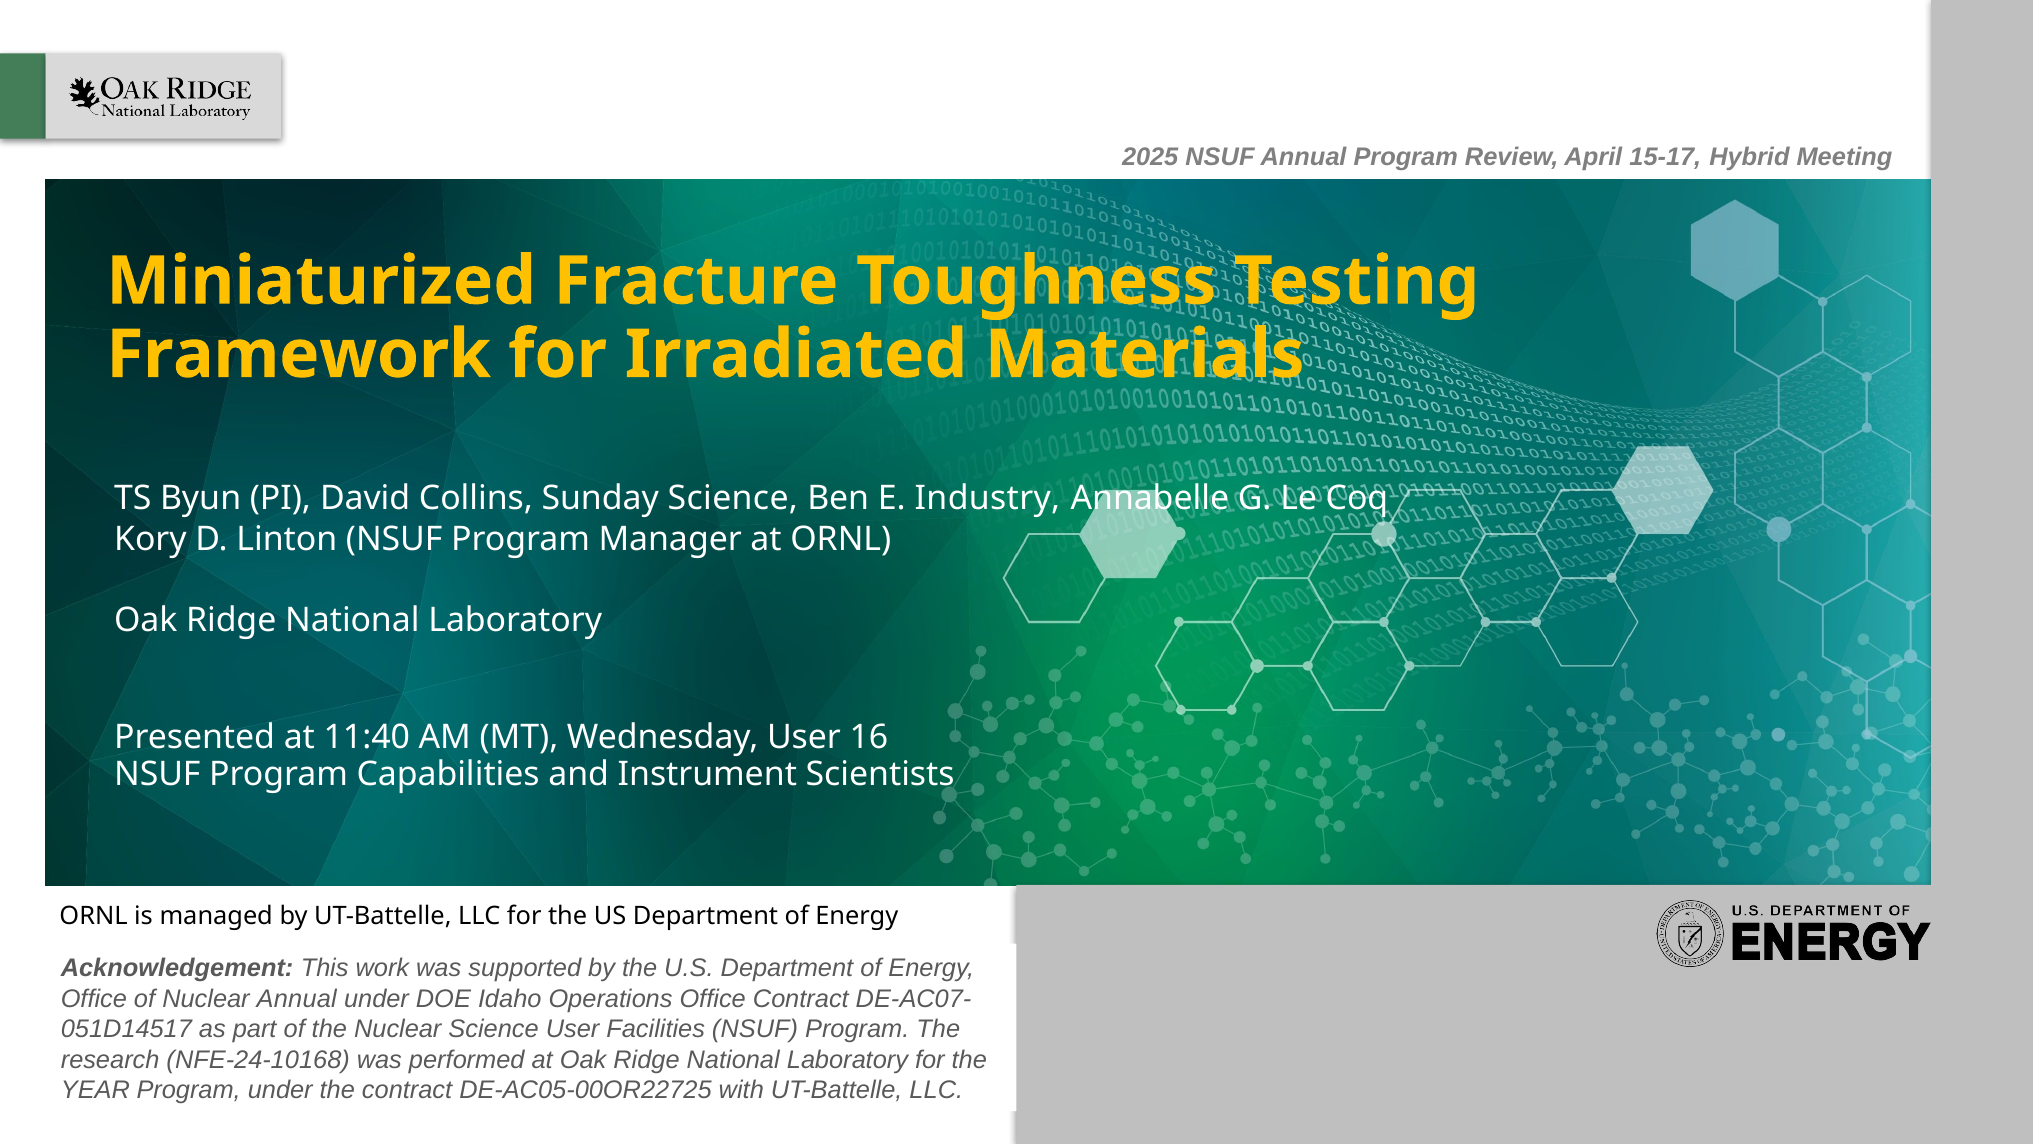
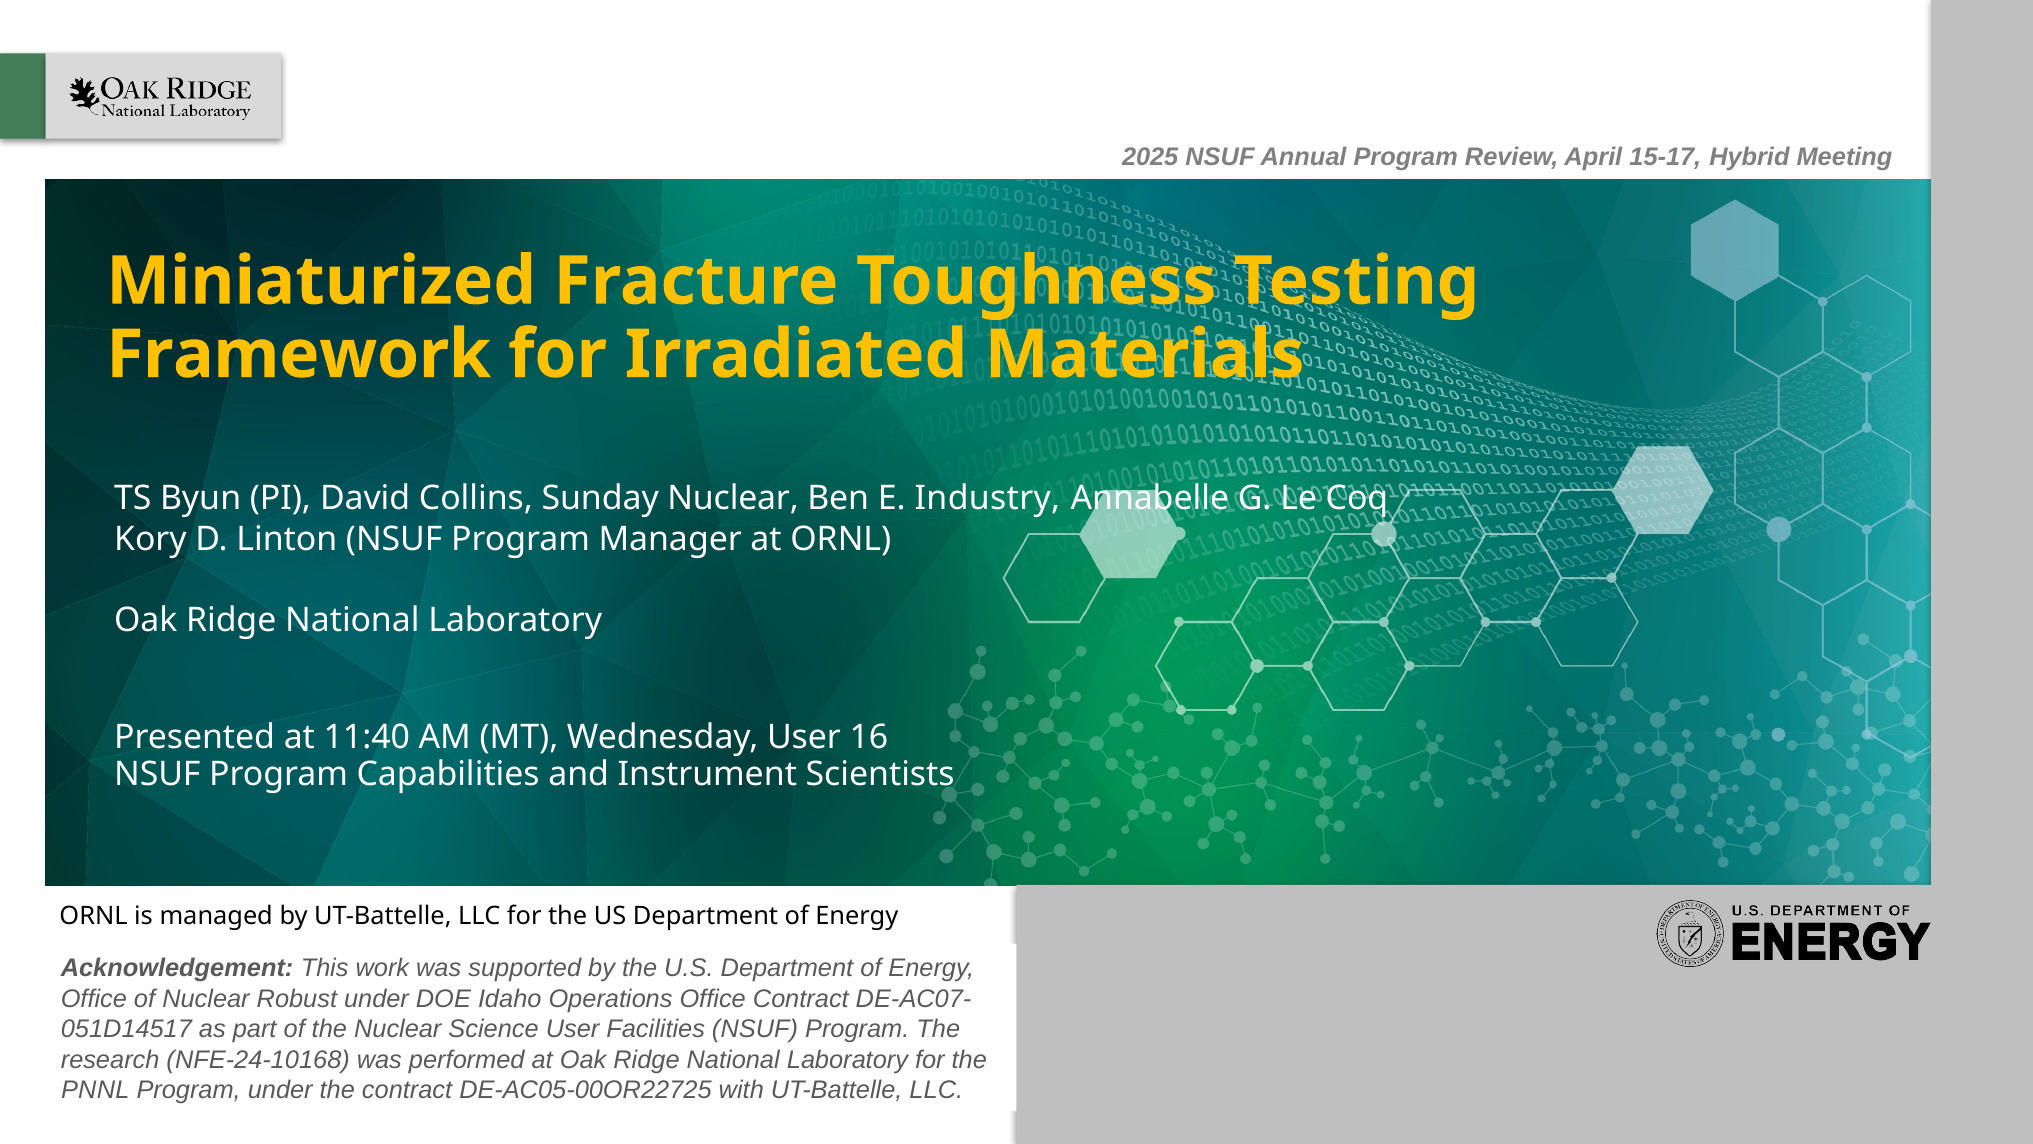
Sunday Science: Science -> Nuclear (733, 498)
Nuclear Annual: Annual -> Robust (297, 998)
YEAR: YEAR -> PNNL (95, 1090)
